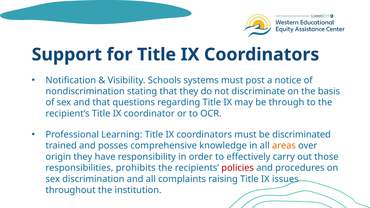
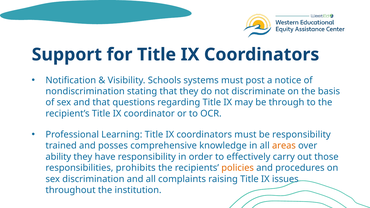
be discriminated: discriminated -> responsibility (301, 135)
origin: origin -> ability (58, 157)
policies colour: red -> orange (238, 168)
